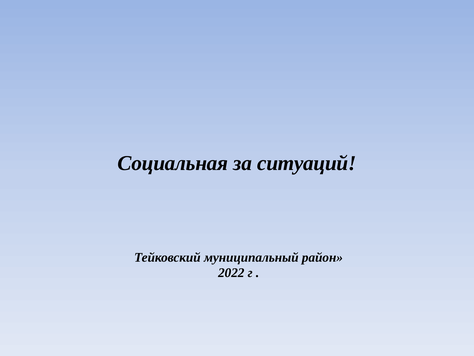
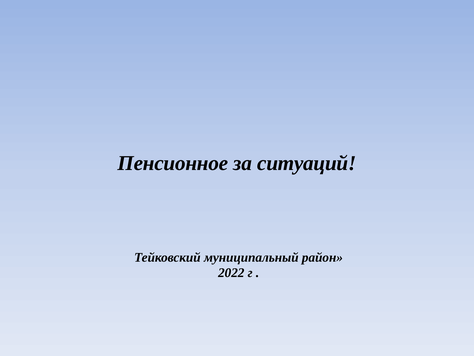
Социальная: Социальная -> Пенсионное (173, 163)
